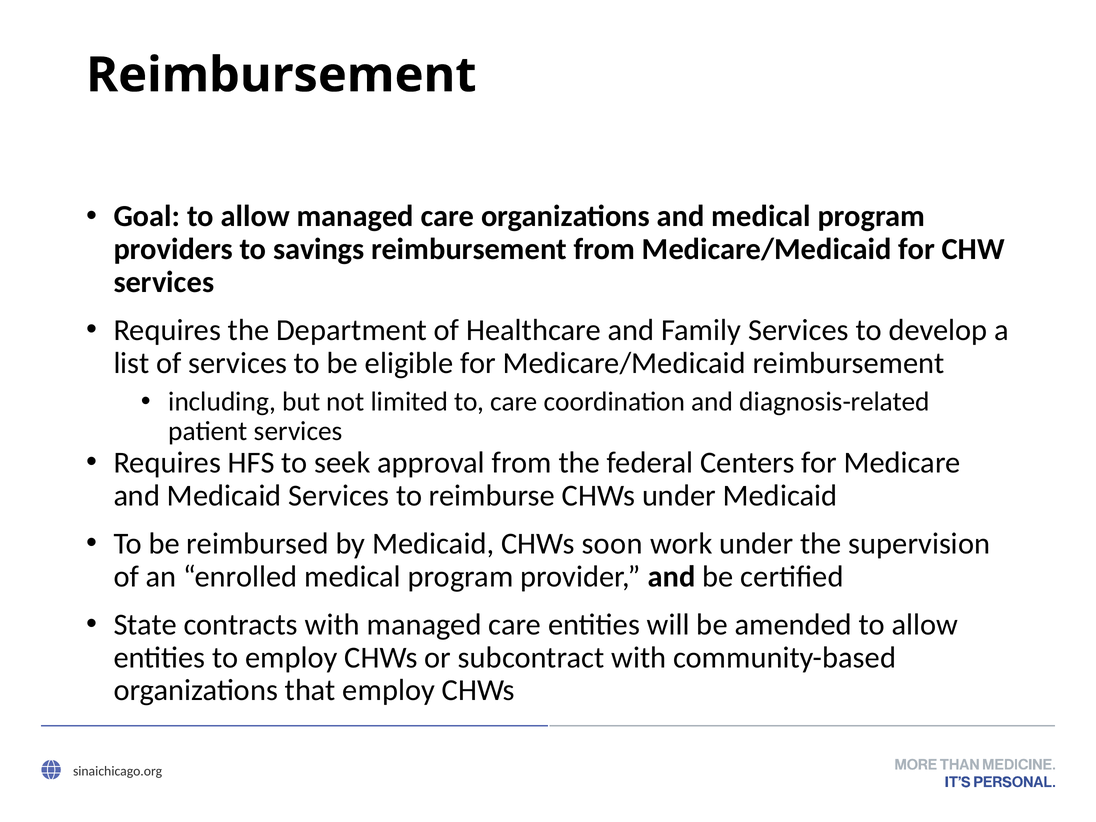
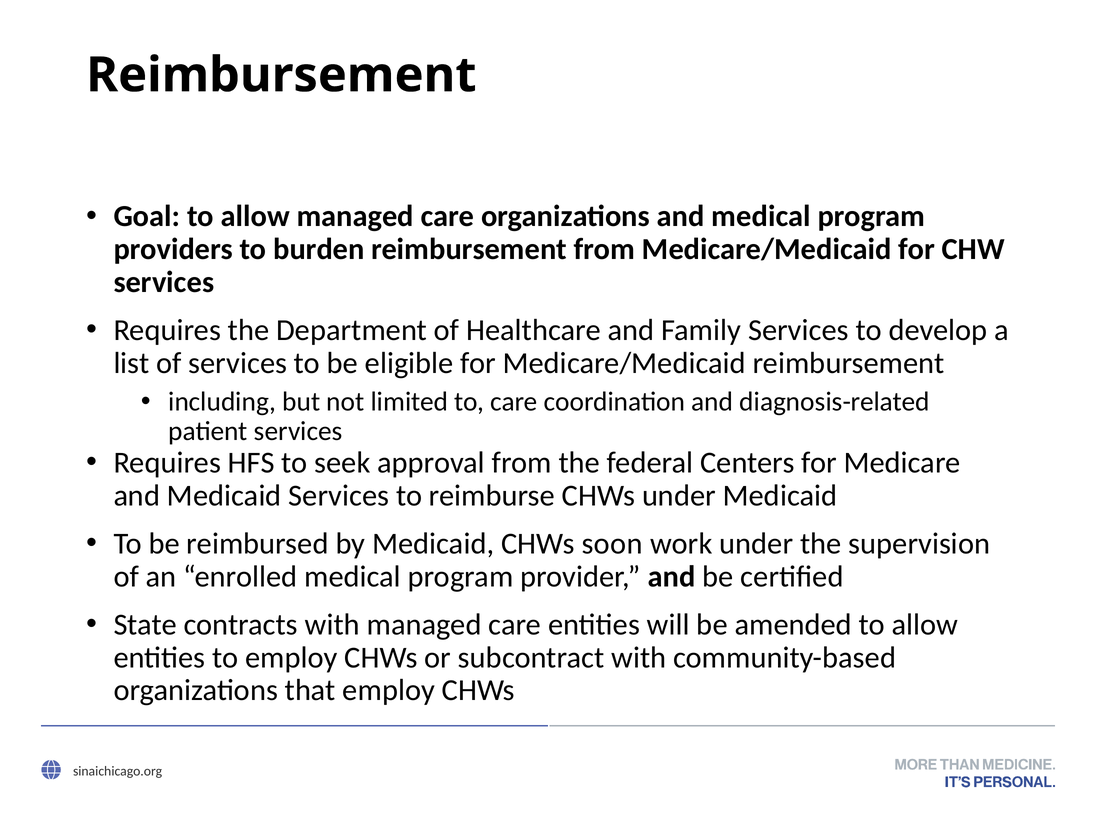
savings: savings -> burden (319, 249)
